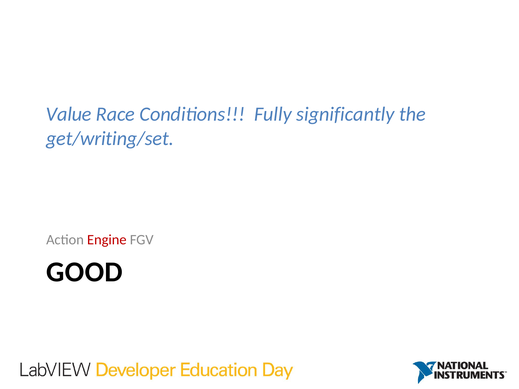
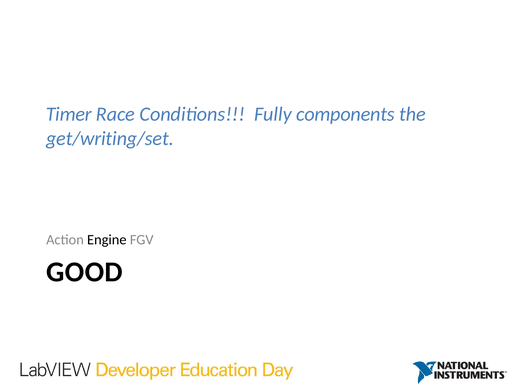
Value: Value -> Timer (69, 114)
significantly: significantly -> components (345, 114)
Engine colour: red -> black (107, 240)
